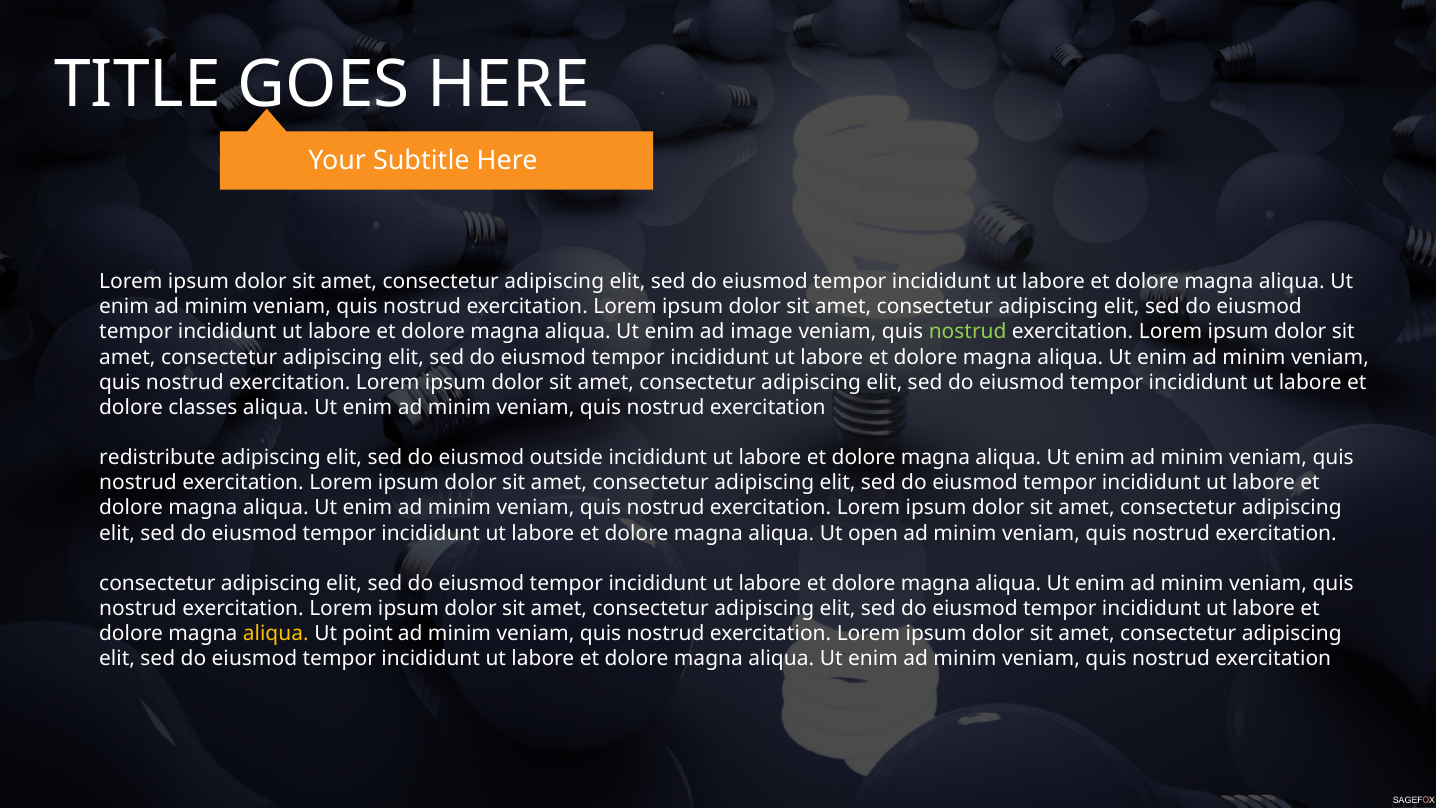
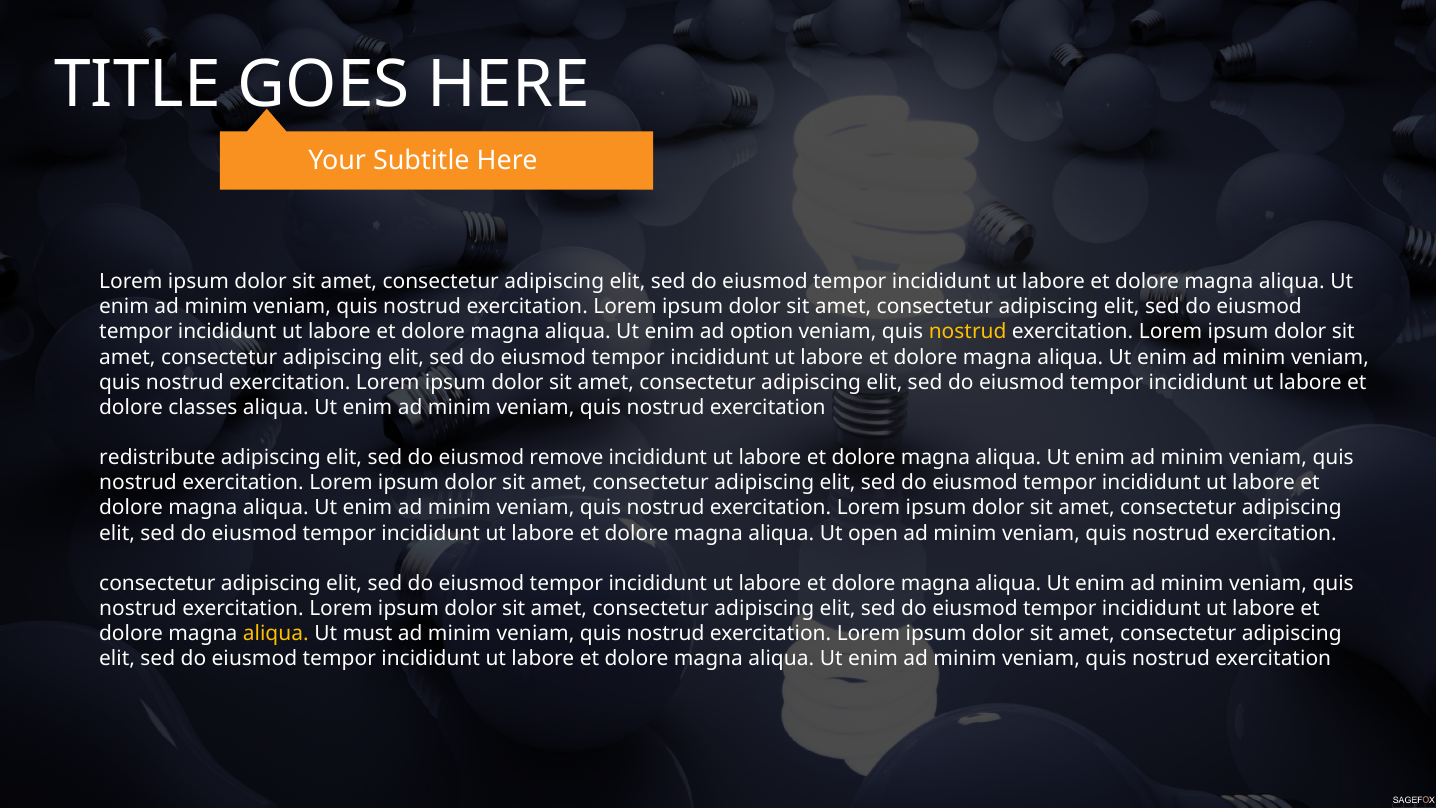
image: image -> option (762, 332)
nostrud colour: light green -> yellow (968, 332)
outside: outside -> remove (566, 458)
point: point -> must (368, 634)
